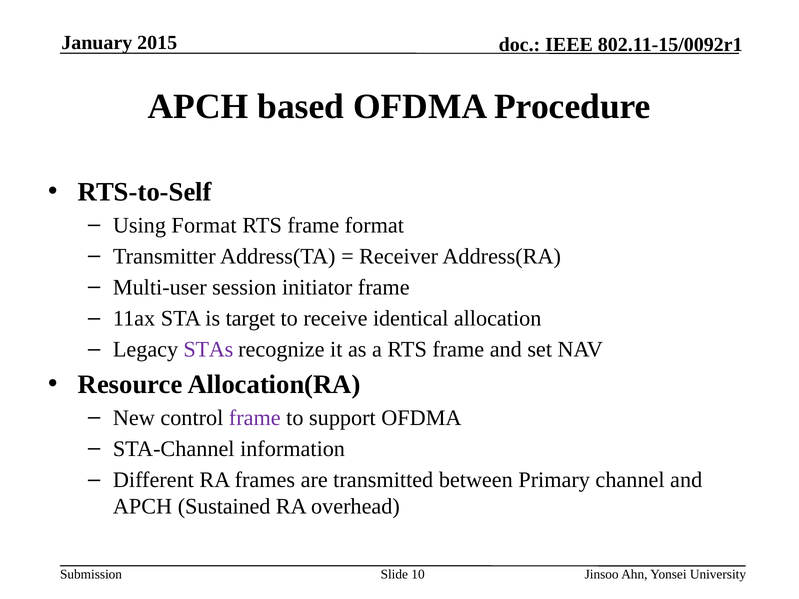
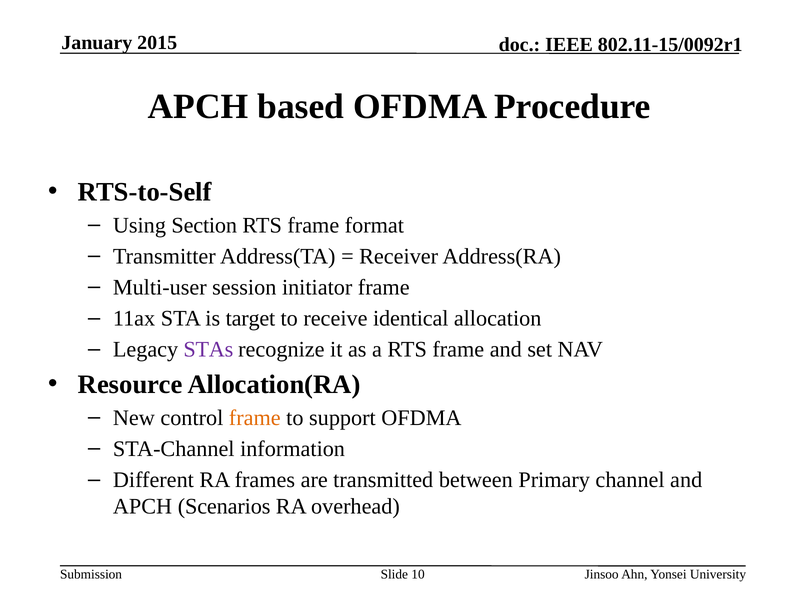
Using Format: Format -> Section (204, 225)
frame colour: purple -> orange (255, 418)
Sustained: Sustained -> Scenarios (224, 507)
